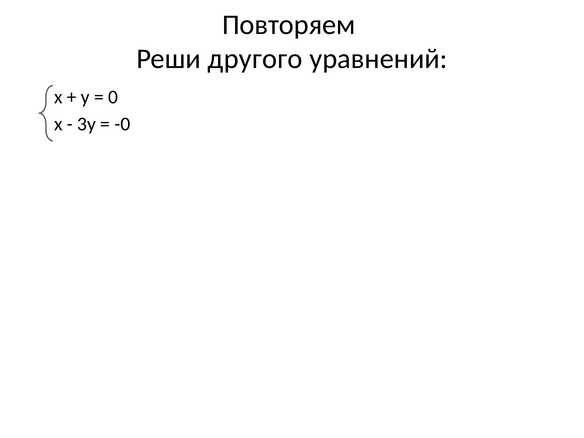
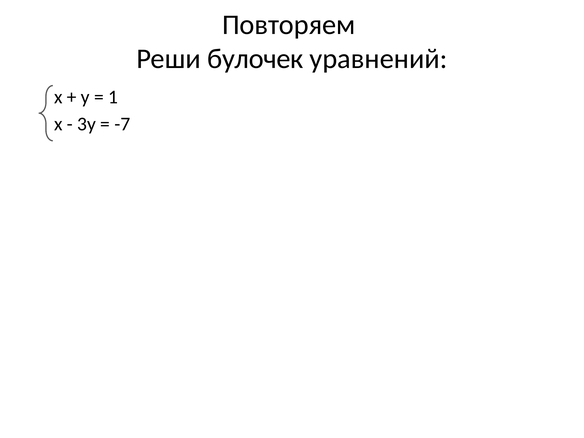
другого: другого -> булочек (255, 59)
0: 0 -> 1 (113, 97)
-0: -0 -> -7 (122, 124)
